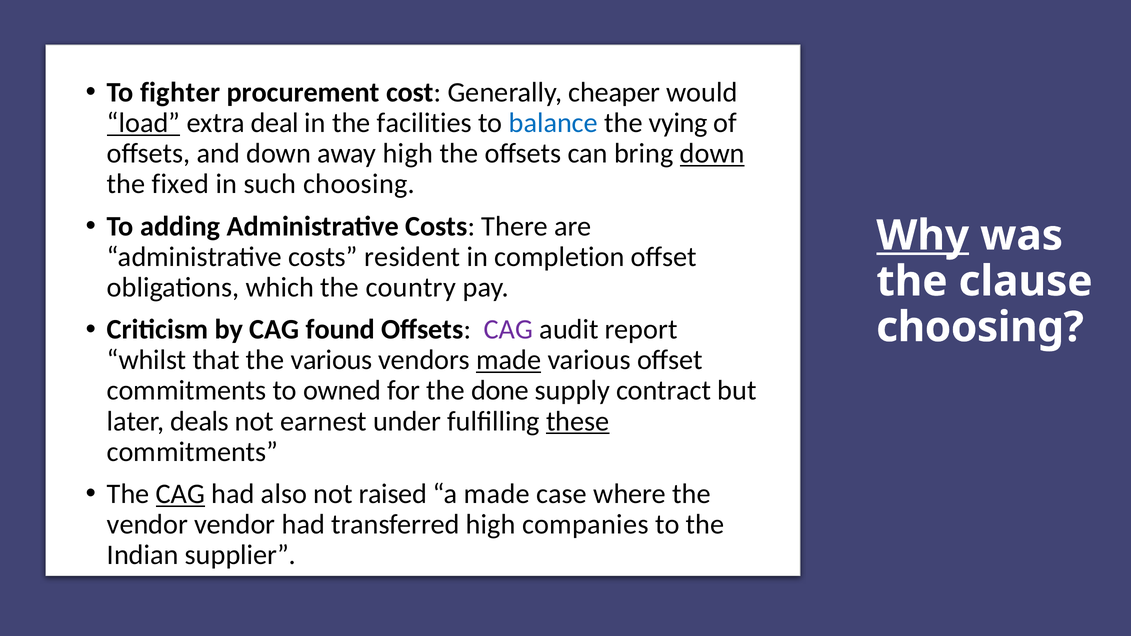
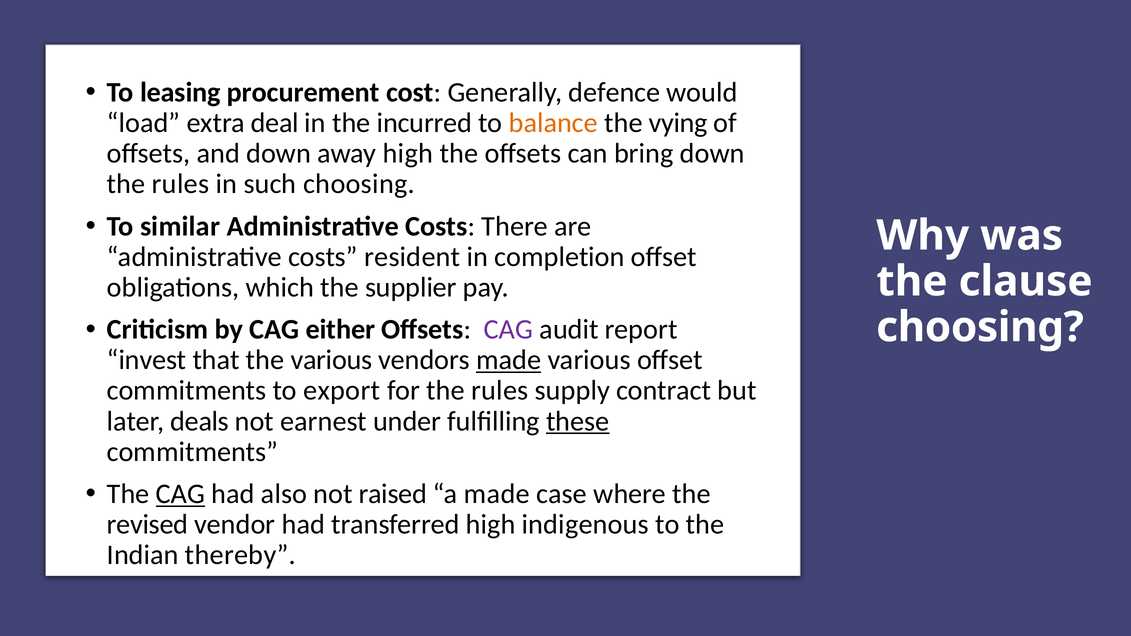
fighter: fighter -> leasing (180, 92)
cheaper: cheaper -> defence (614, 92)
load underline: present -> none (144, 123)
facilities: facilities -> incurred (424, 123)
balance colour: blue -> orange (553, 123)
down underline: present -> none (712, 154)
fixed: fixed -> rules (180, 184)
adding: adding -> similar (180, 226)
Why underline: present -> none (923, 236)
country: country -> supplier (411, 287)
found: found -> either (340, 330)
whilst: whilst -> invest (147, 360)
owned: owned -> export (342, 391)
for the done: done -> rules (500, 391)
vendor: vendor -> revised (148, 525)
companies: companies -> indigenous (585, 525)
supplier: supplier -> thereby (240, 555)
